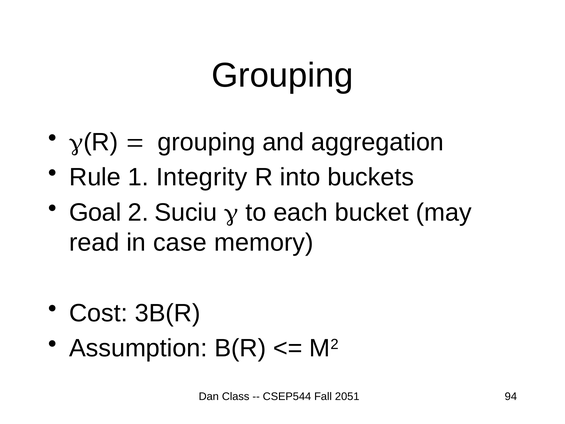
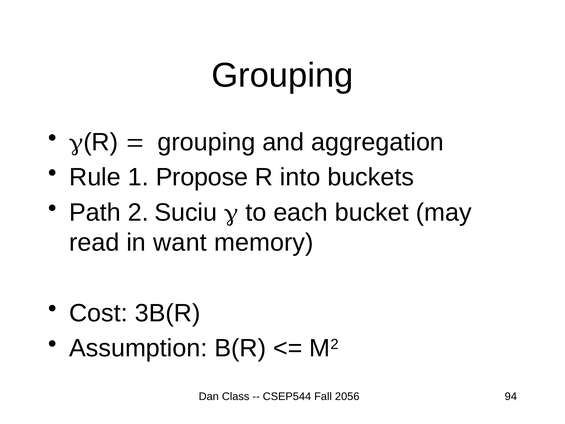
Integrity: Integrity -> Propose (202, 177)
Goal: Goal -> Path (95, 212)
case: case -> want (180, 243)
2051: 2051 -> 2056 (347, 396)
